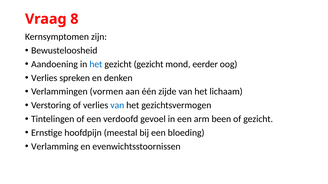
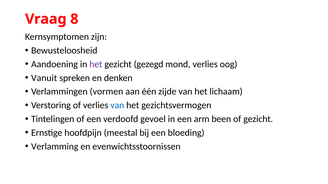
het colour: blue -> purple (96, 64)
gezicht gezicht: gezicht -> gezegd (149, 64)
mond eerder: eerder -> verlies (205, 64)
Verlies: Verlies -> Vanuit (44, 78)
